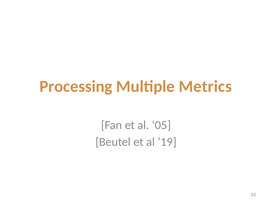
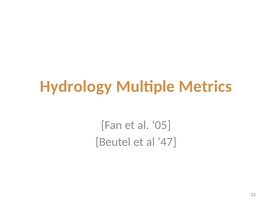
Processing: Processing -> Hydrology (76, 86)
’19: ’19 -> ’47 (167, 142)
